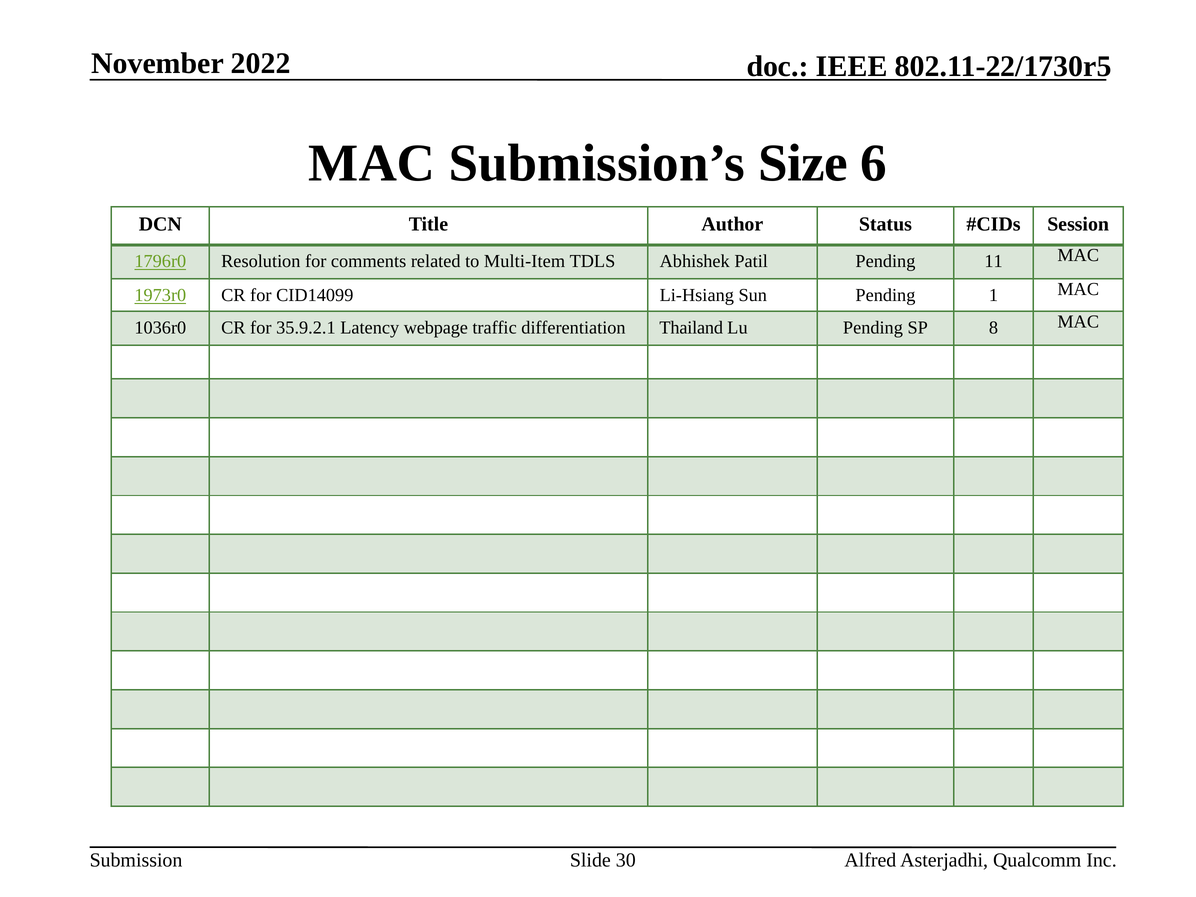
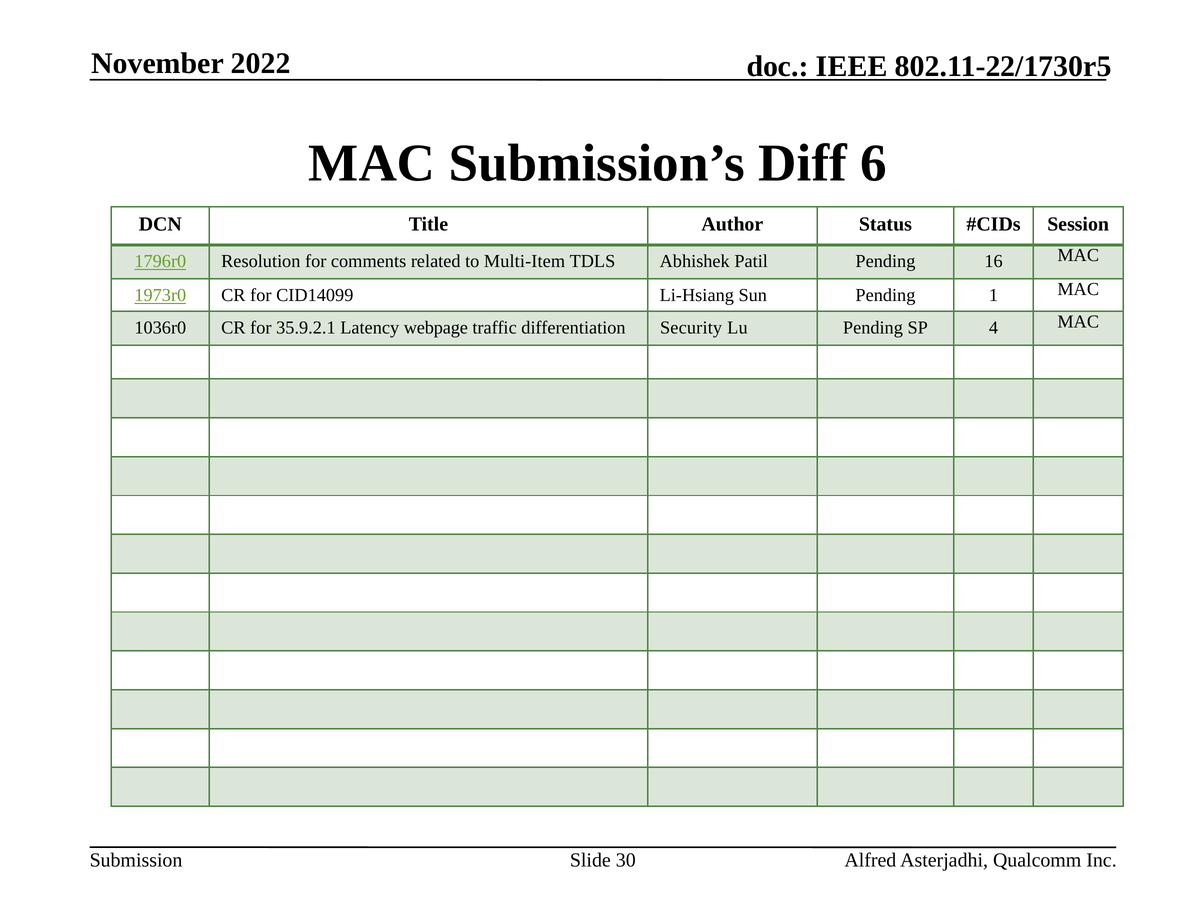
Size: Size -> Diff (803, 163)
11: 11 -> 16 (994, 261)
Thailand: Thailand -> Security (691, 328)
8: 8 -> 4 (994, 328)
